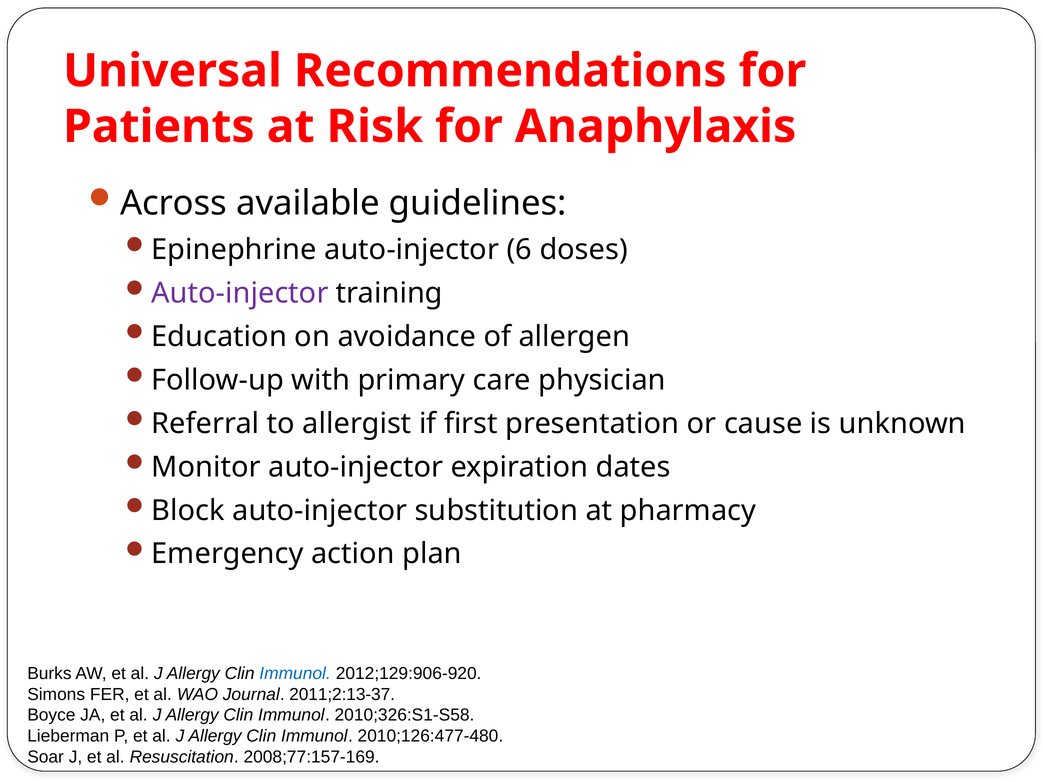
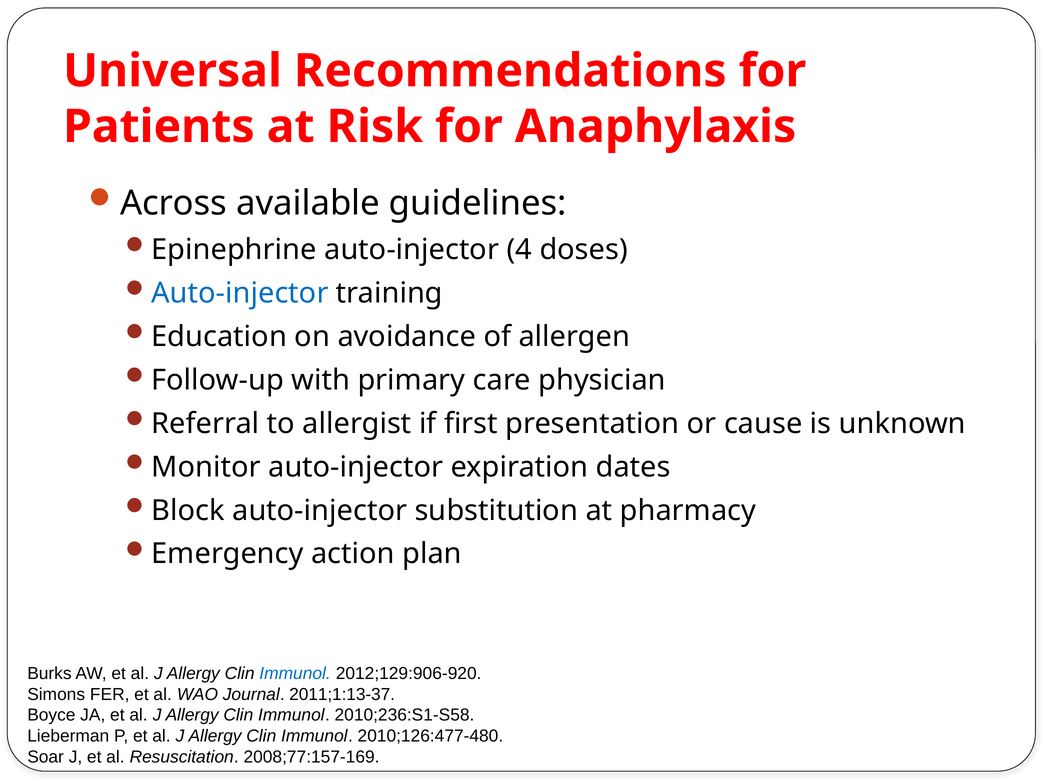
6: 6 -> 4 (519, 250)
Auto-injector colour: purple -> blue (240, 293)
2011;2:13-37: 2011;2:13-37 -> 2011;1:13-37 (342, 695)
2010;326:S1-S58: 2010;326:S1-S58 -> 2010;236:S1-S58 (404, 715)
